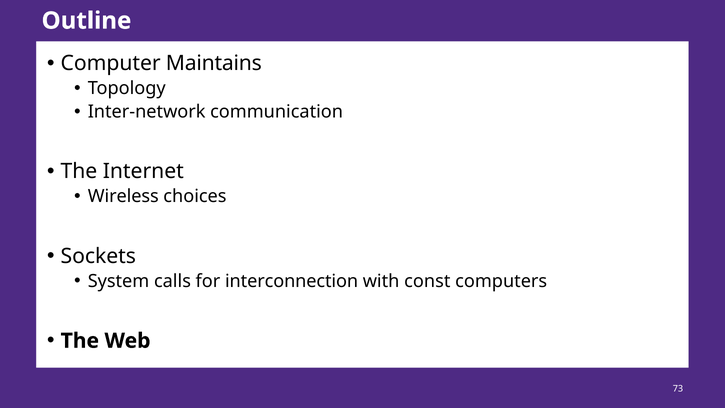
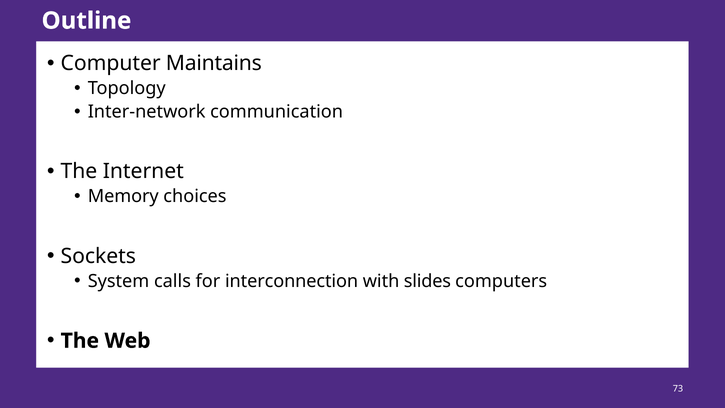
Wireless: Wireless -> Memory (123, 196)
const: const -> slides (427, 281)
